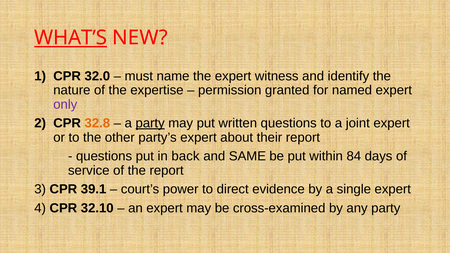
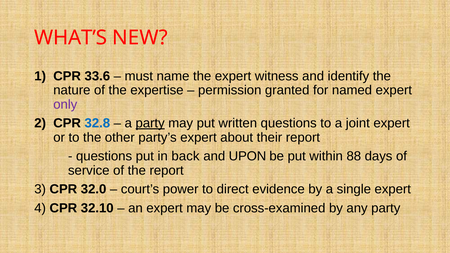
WHAT’S underline: present -> none (71, 38)
32.0: 32.0 -> 33.6 (97, 76)
32.8 colour: orange -> blue (97, 123)
SAME: SAME -> UPON (247, 156)
84: 84 -> 88 (354, 156)
39.1: 39.1 -> 32.0 (94, 189)
